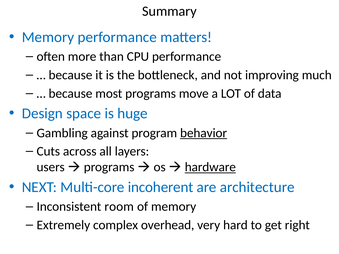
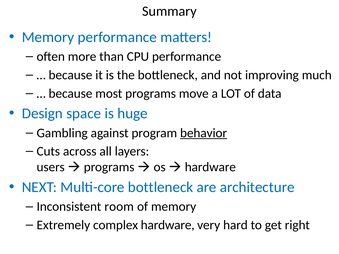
hardware underline: present -> none (210, 167)
Multi-core incoherent: incoherent -> bottleneck (161, 187)
complex overhead: overhead -> hardware (168, 225)
